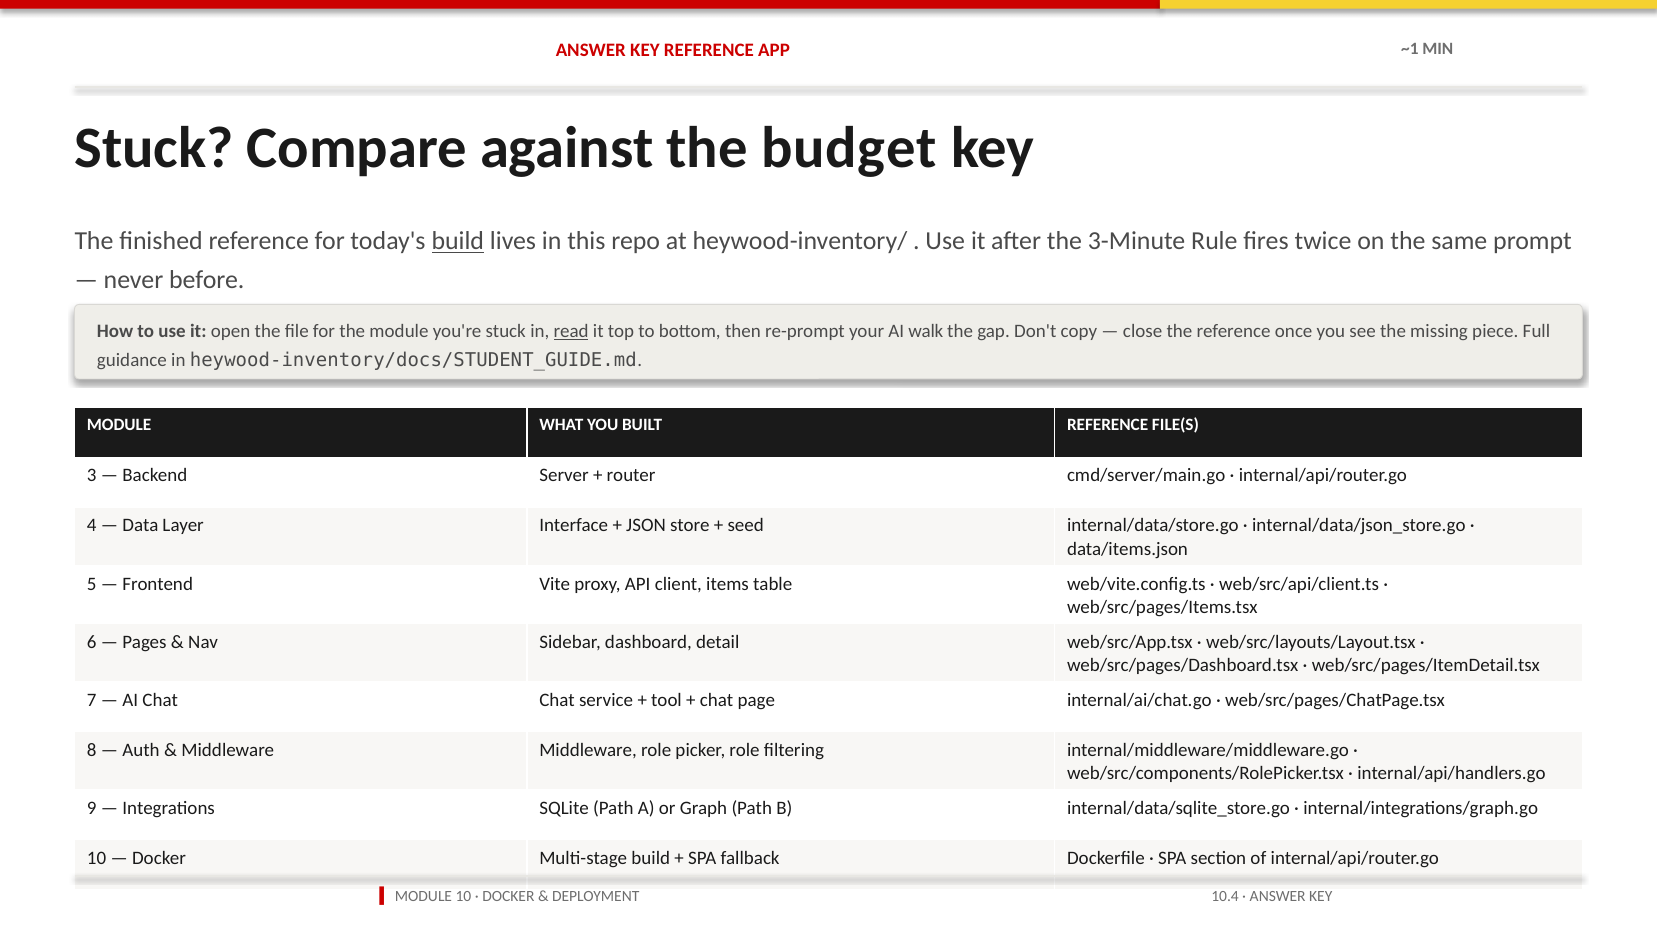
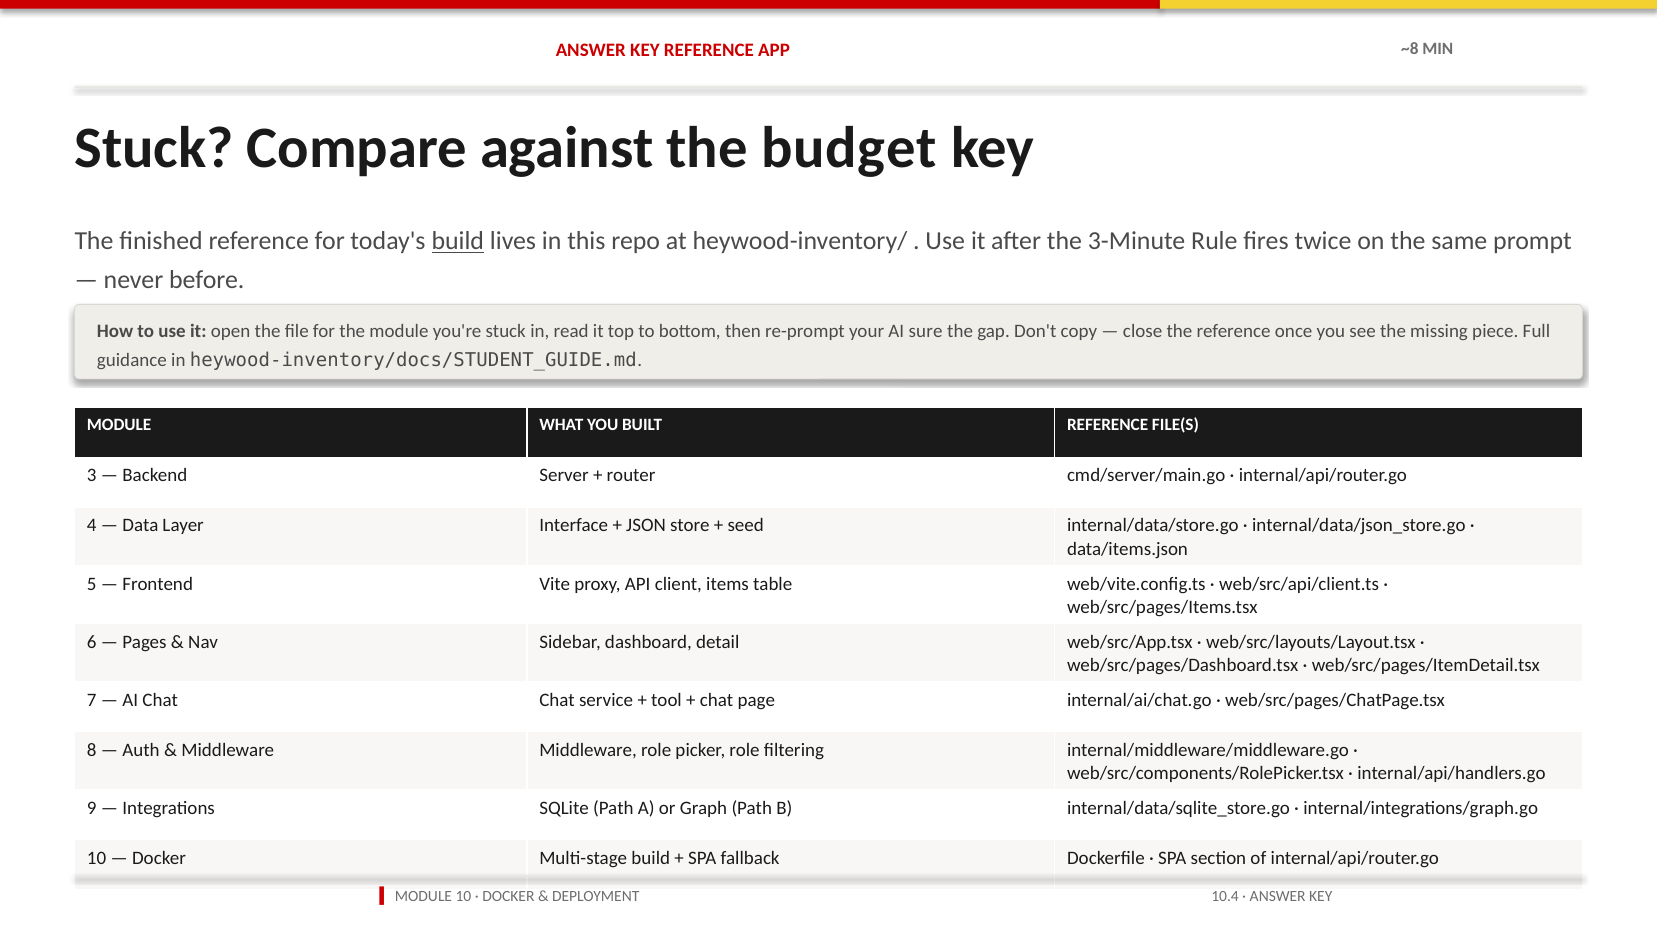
~1: ~1 -> ~8 (1410, 49)
read underline: present -> none (571, 332)
walk: walk -> sure (926, 332)
